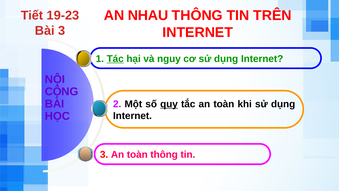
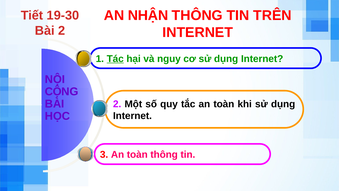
NHAU: NHAU -> NHẬN (148, 15)
19-23: 19-23 -> 19-30 (63, 15)
Bài 3: 3 -> 2 (62, 31)
quy underline: present -> none (169, 104)
